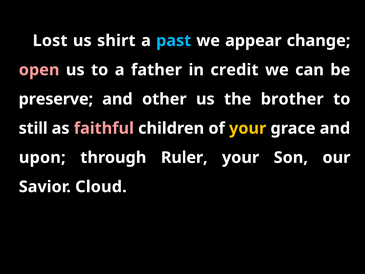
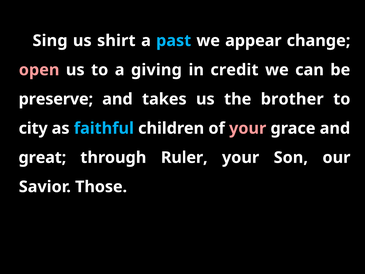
Lost: Lost -> Sing (50, 41)
father: father -> giving (156, 70)
other: other -> takes (164, 99)
still: still -> city (33, 128)
faithful colour: pink -> light blue (104, 128)
your colour: yellow -> pink (248, 128)
upon: upon -> great (42, 157)
Cloud: Cloud -> Those (101, 187)
